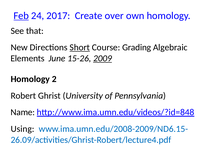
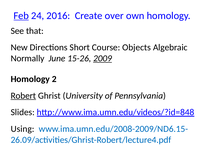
2017: 2017 -> 2016 (58, 16)
Short underline: present -> none (80, 47)
Grading: Grading -> Objects (137, 47)
Elements: Elements -> Normally (28, 59)
Robert underline: none -> present (23, 96)
Name: Name -> Slides (23, 112)
